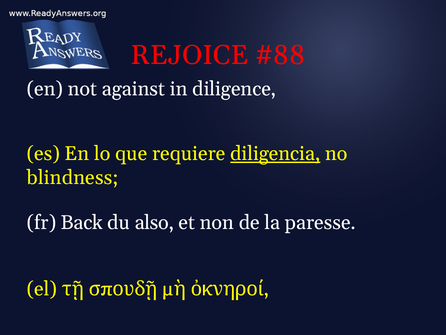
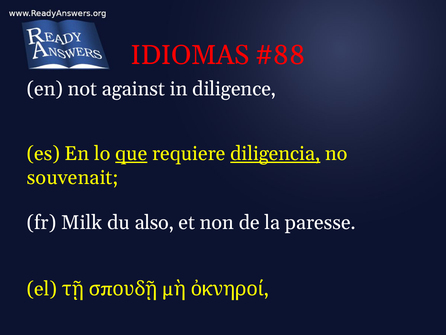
REJOICE: REJOICE -> IDIOMAS (190, 55)
que underline: none -> present (131, 153)
blindness: blindness -> souvenait (73, 177)
Back: Back -> Milk (82, 222)
